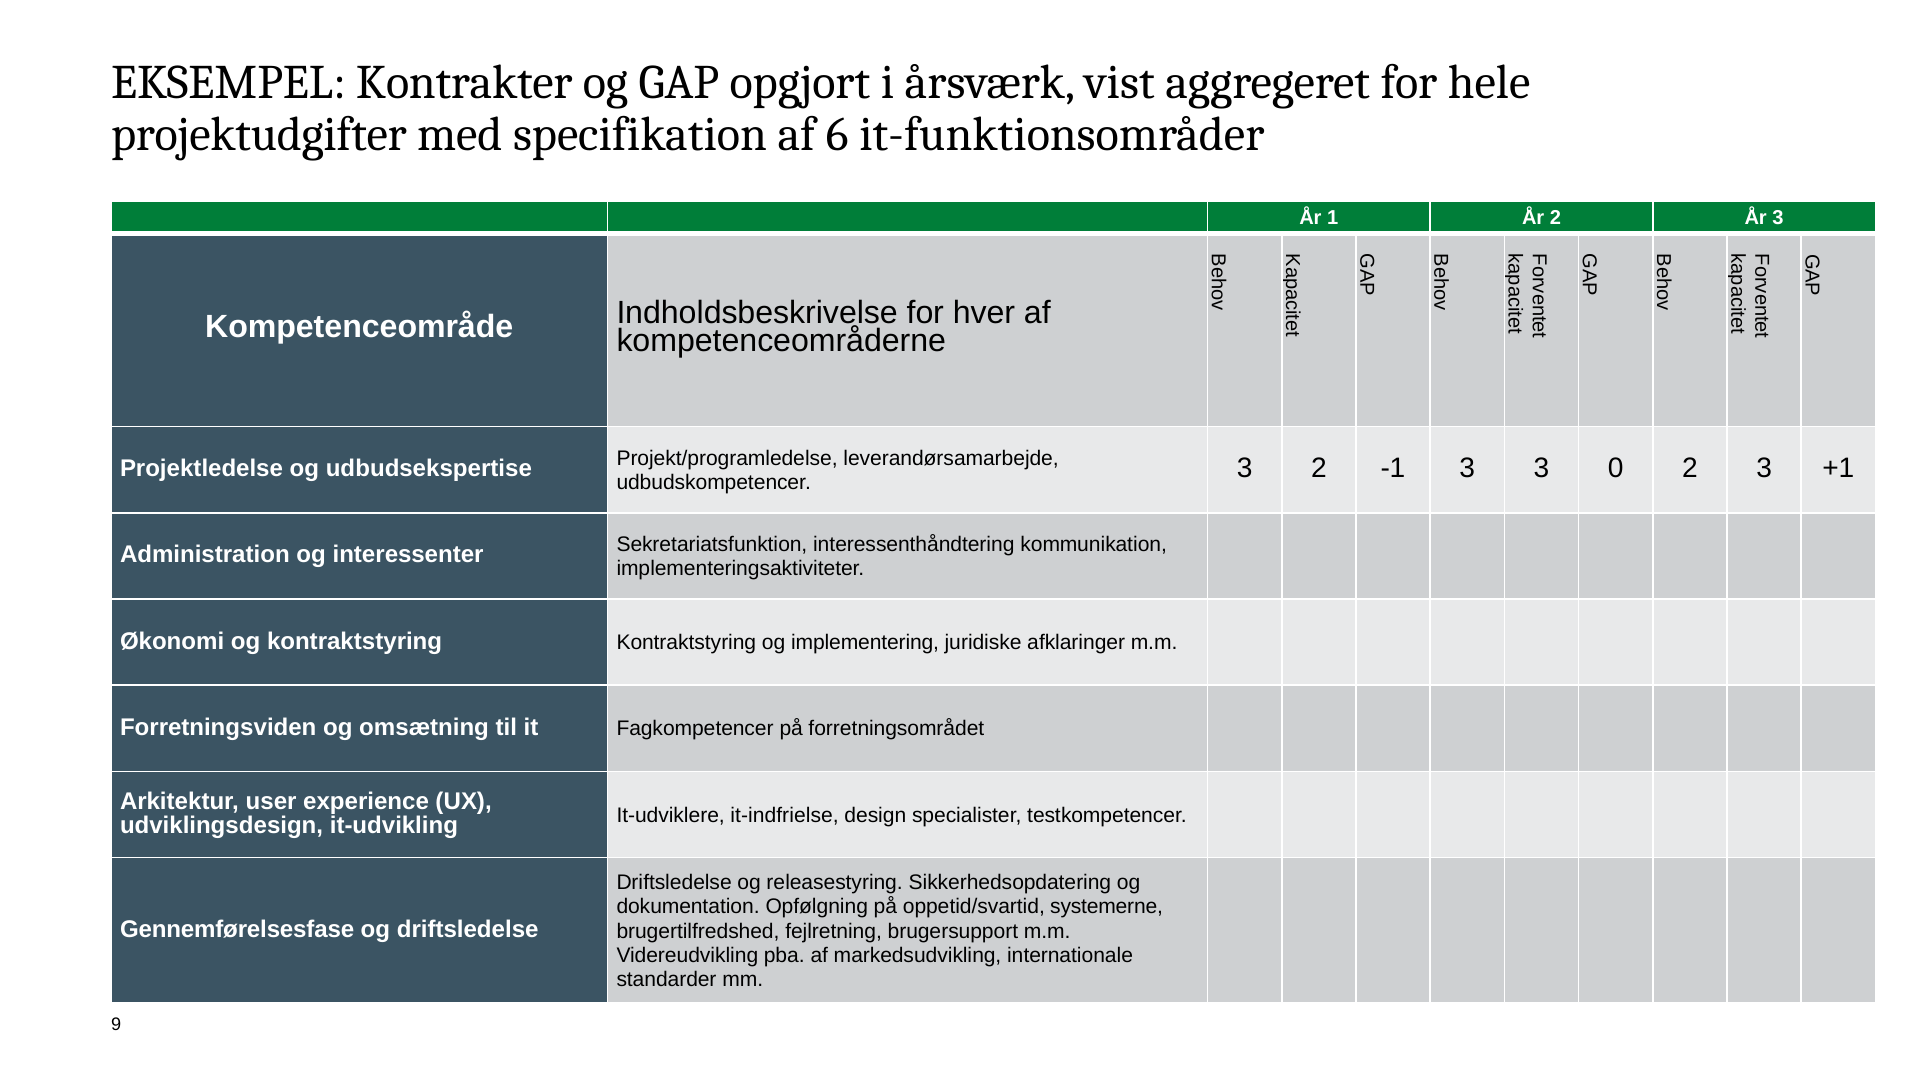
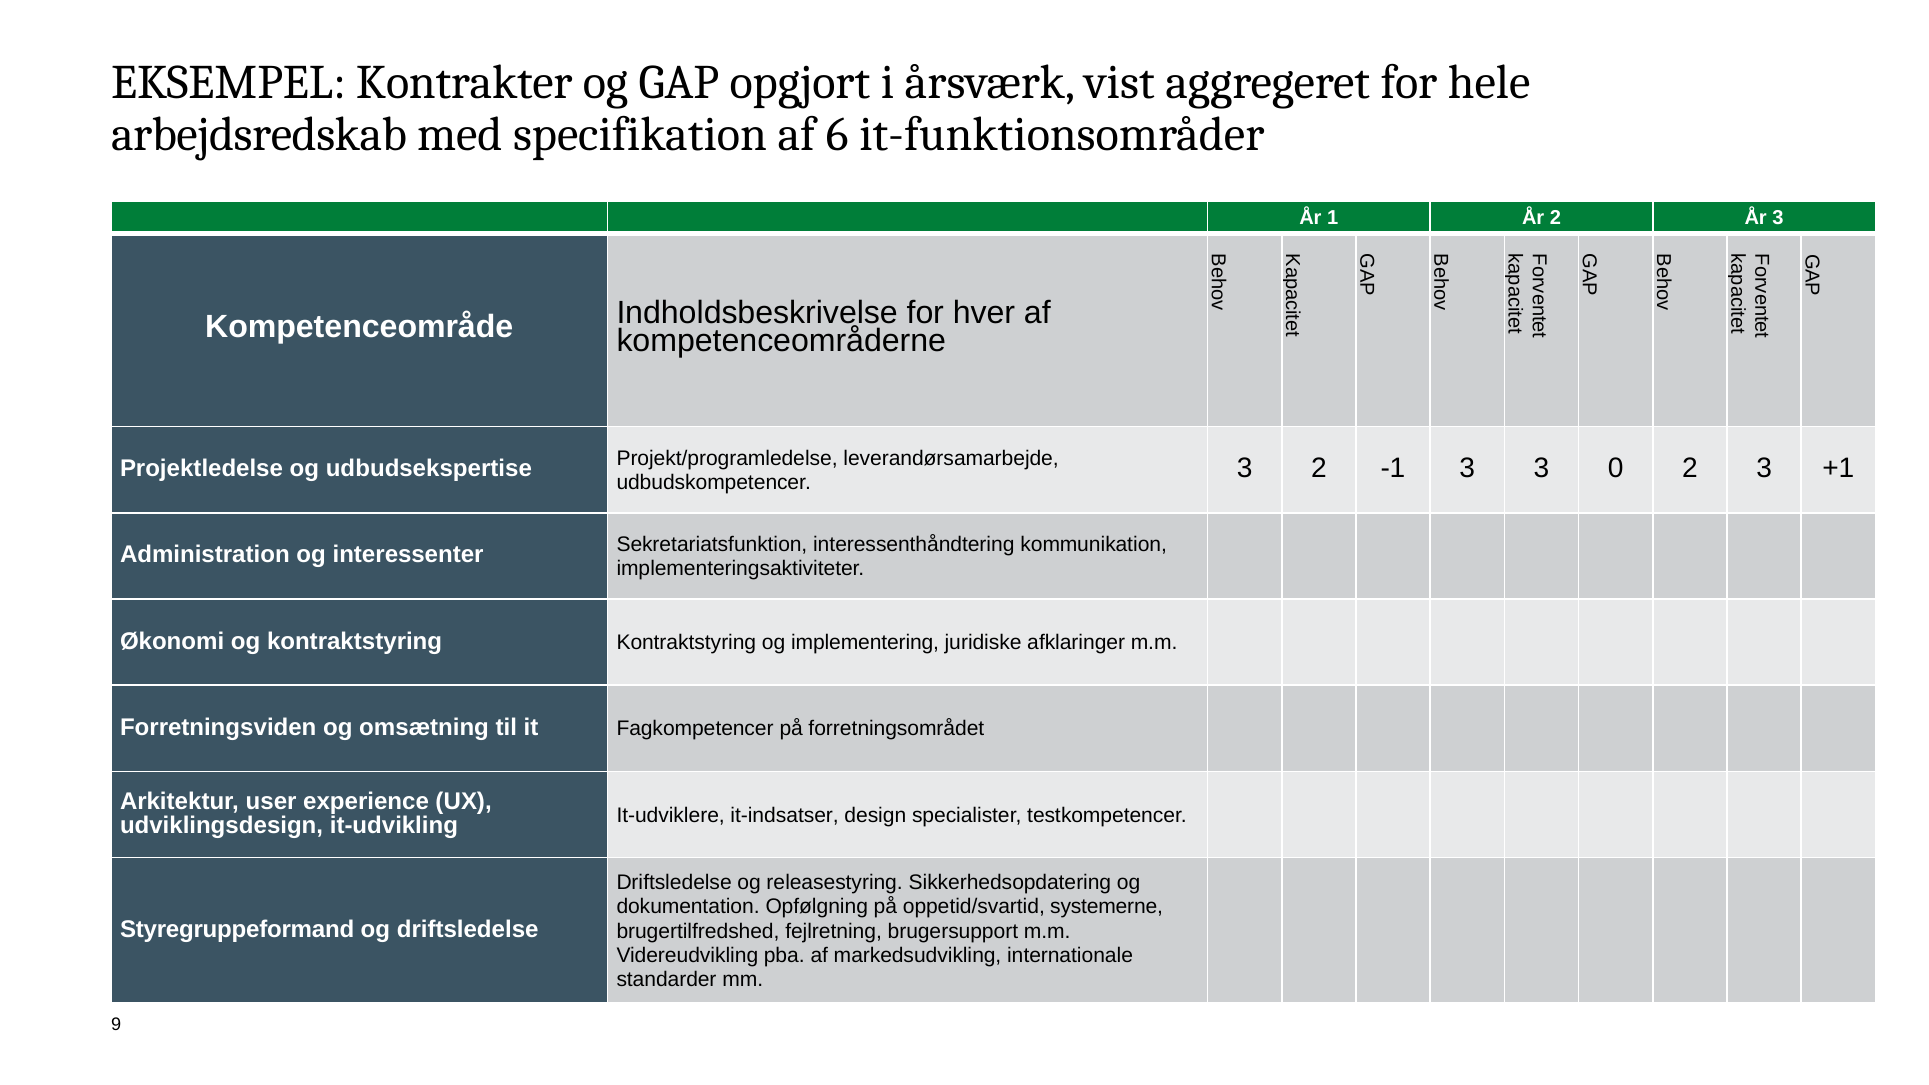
projektudgifter: projektudgifter -> arbejdsredskab (259, 135)
it-indfrielse: it-indfrielse -> it-indsatser (785, 815)
Gennemførelsesfase: Gennemførelsesfase -> Styregruppeformand (237, 929)
